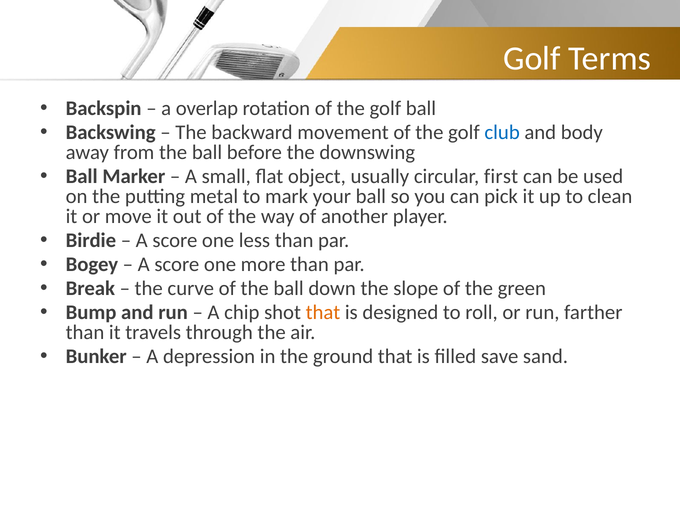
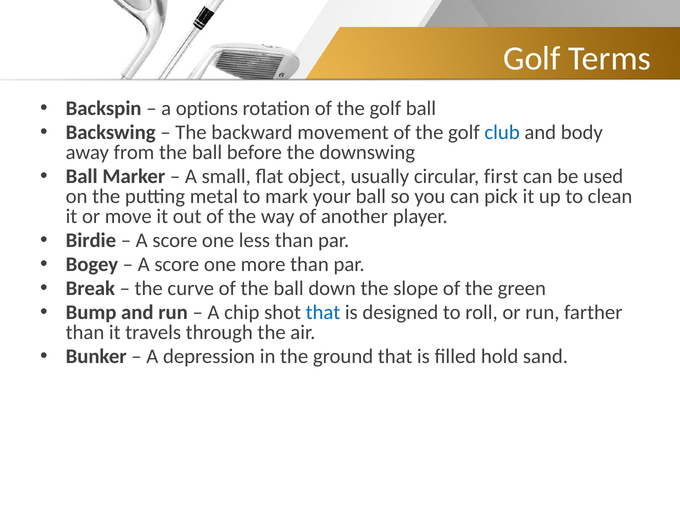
overlap: overlap -> options (207, 108)
that colour: orange -> blue (323, 313)
save: save -> hold (500, 357)
